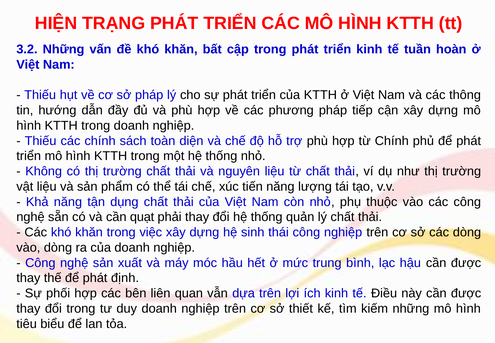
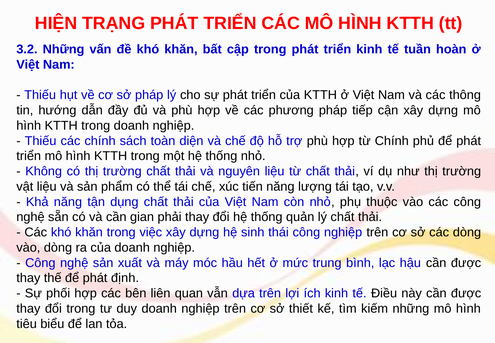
quạt: quạt -> gian (142, 217)
